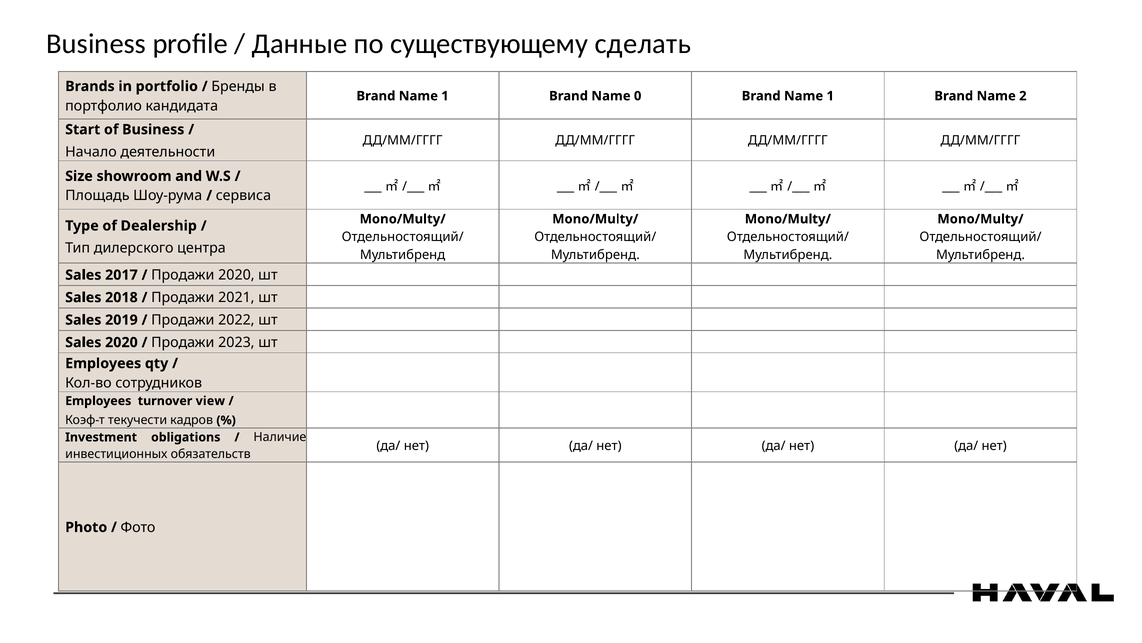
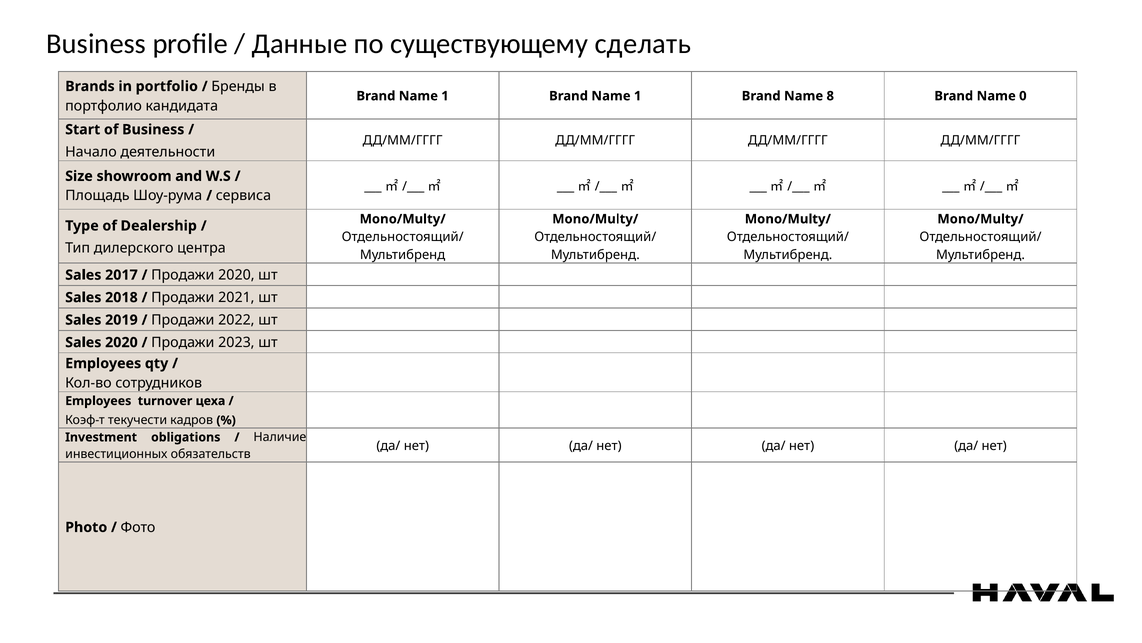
1 Brand Name 0: 0 -> 1 (638, 96)
1: 1 -> 8 (830, 96)
2: 2 -> 0 (1023, 96)
view: view -> цеха (210, 401)
